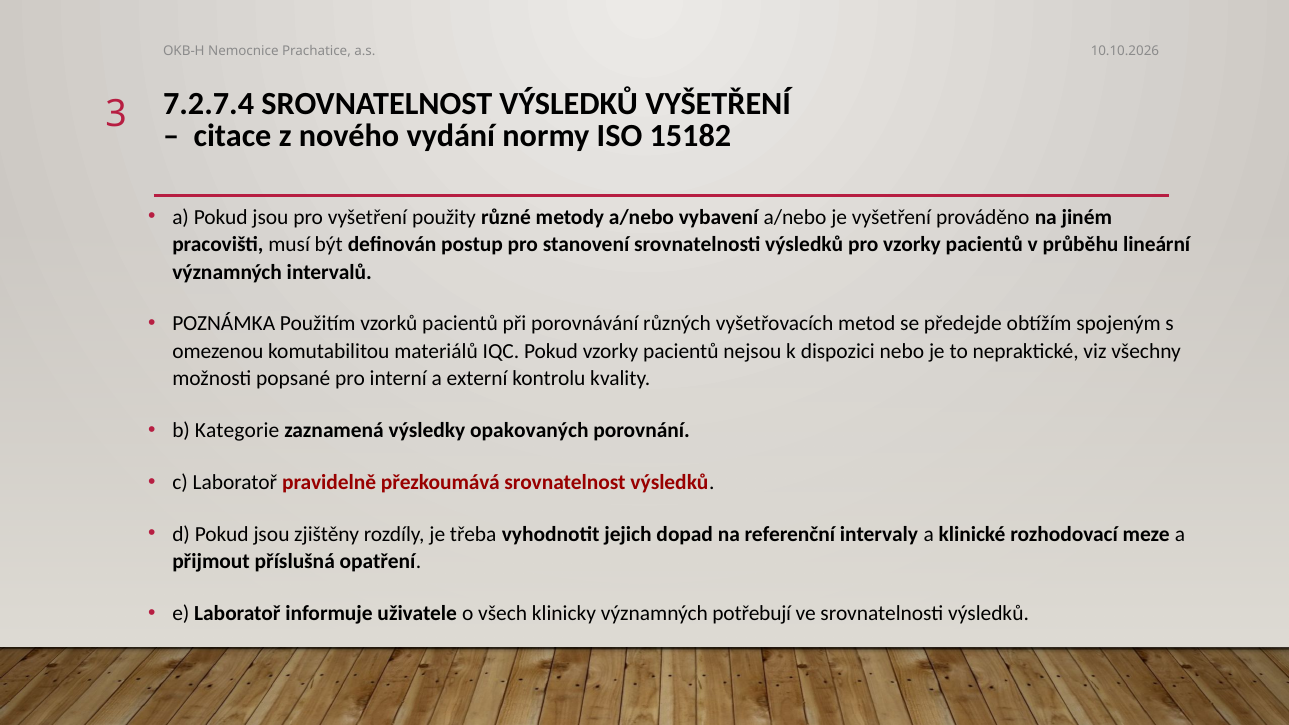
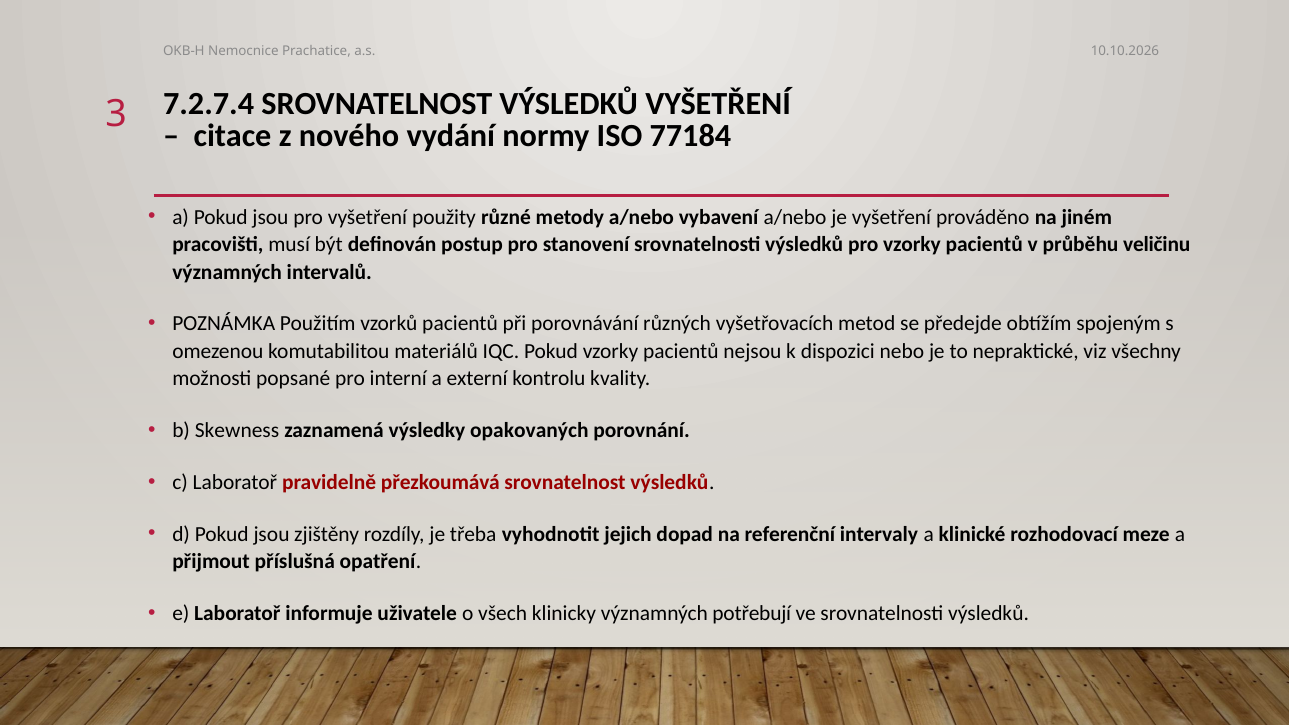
15182: 15182 -> 77184 (690, 136)
lineární: lineární -> veličinu (1157, 245)
Kategorie: Kategorie -> Skewness (237, 431)
